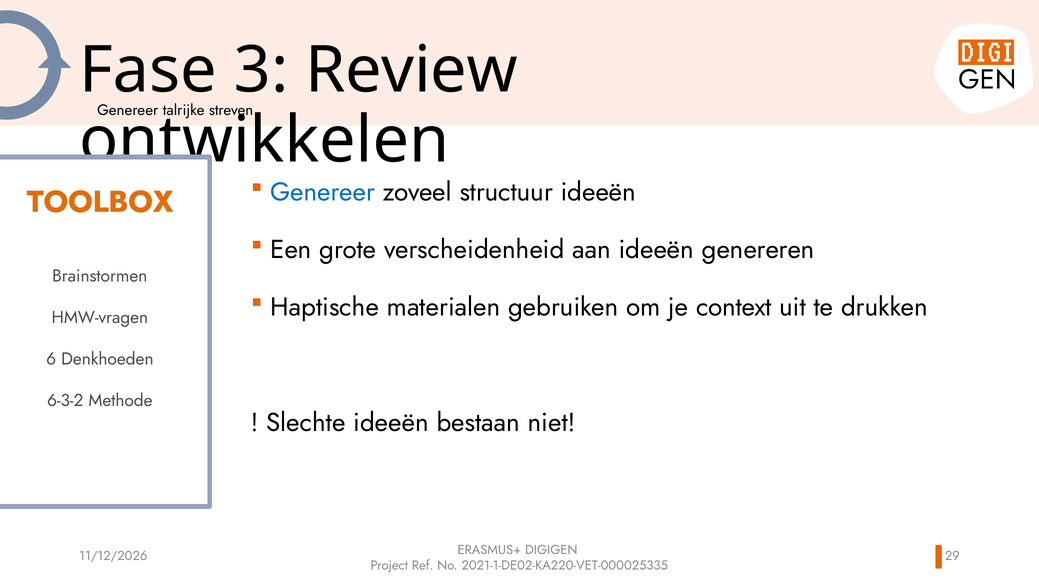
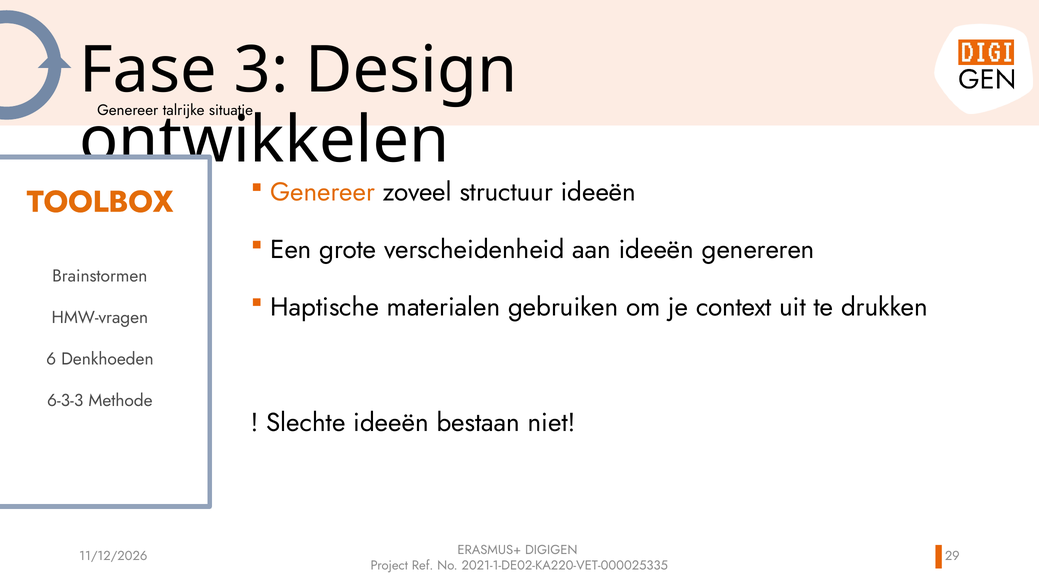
Review: Review -> Design (411, 70)
streven: streven -> situatie (231, 110)
Genereer colour: blue -> orange (323, 192)
6-3-2: 6-3-2 -> 6-3-3 (65, 401)
